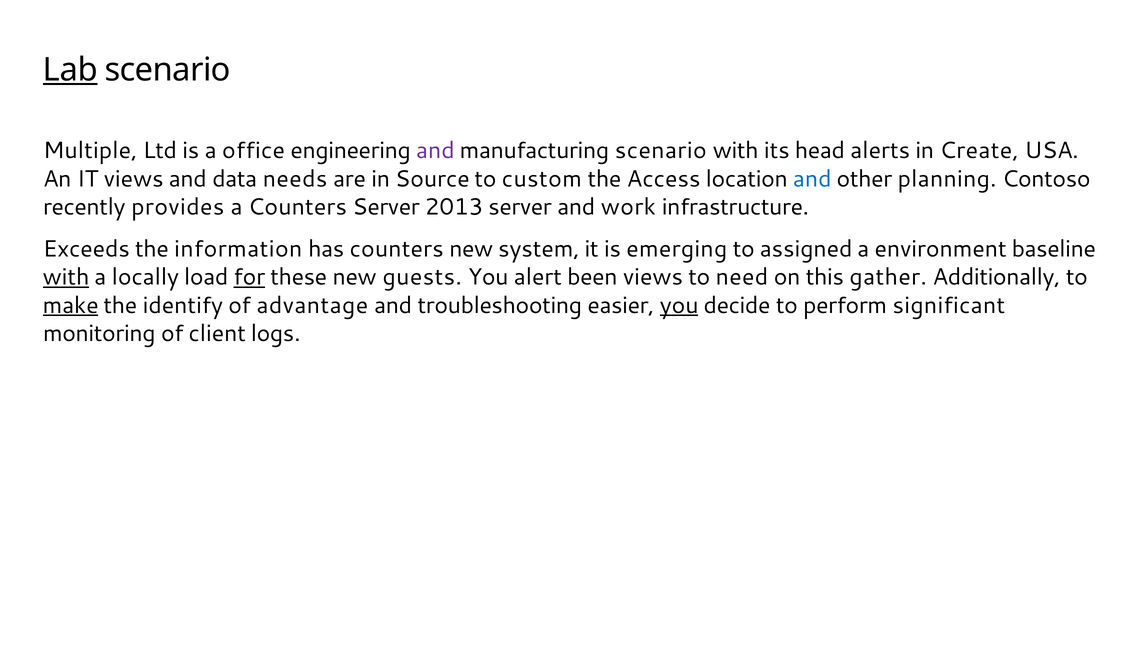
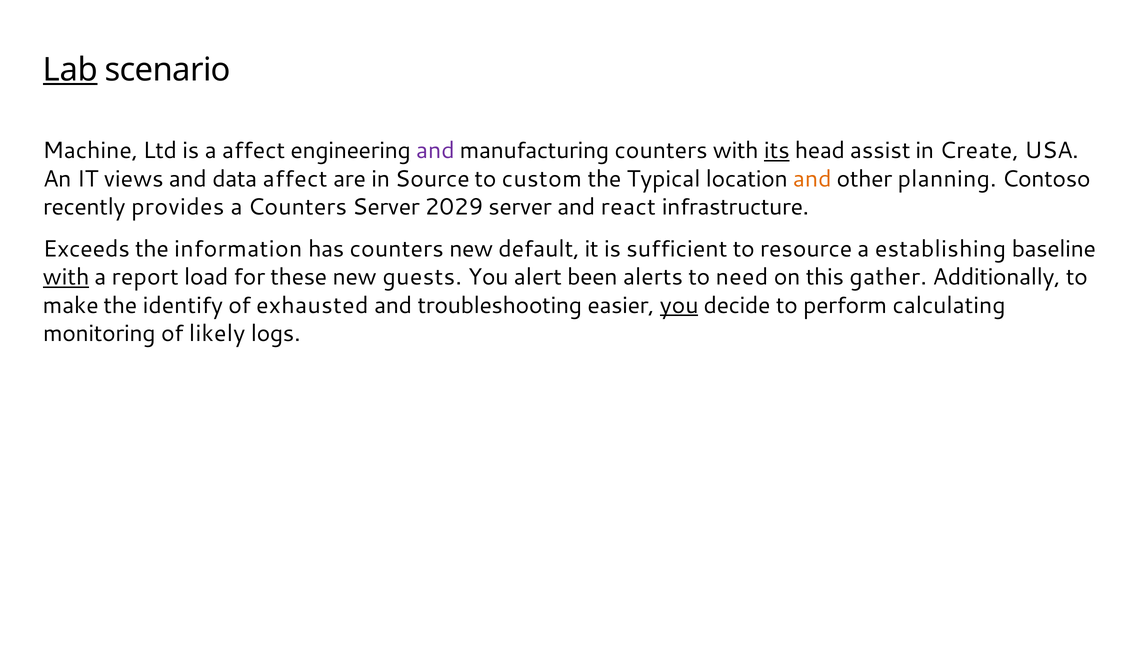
Multiple: Multiple -> Machine (90, 151)
a office: office -> affect (254, 151)
manufacturing scenario: scenario -> counters (661, 151)
its underline: none -> present (777, 151)
alerts: alerts -> assist (880, 151)
data needs: needs -> affect (295, 179)
Access: Access -> Typical (664, 179)
and colour: blue -> orange (812, 179)
2013: 2013 -> 2029 (454, 207)
work: work -> react (628, 207)
system: system -> default (539, 249)
emerging: emerging -> sufficient (677, 249)
assigned: assigned -> resource (806, 249)
environment: environment -> establishing (940, 249)
locally: locally -> report (145, 277)
for underline: present -> none (249, 277)
been views: views -> alerts (653, 277)
make underline: present -> none (71, 305)
advantage: advantage -> exhausted (312, 305)
significant: significant -> calculating (949, 305)
client: client -> likely (217, 333)
